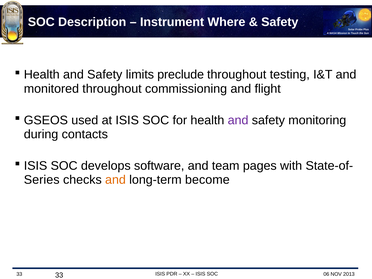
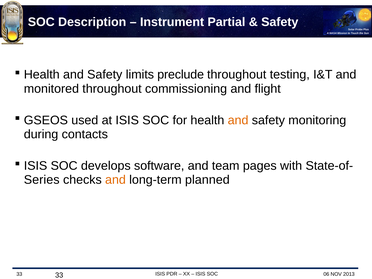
Where: Where -> Partial (226, 22)
and colour: purple -> orange (238, 120)
become: become -> planned (207, 180)
